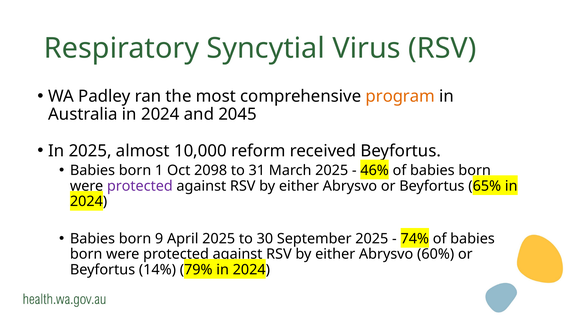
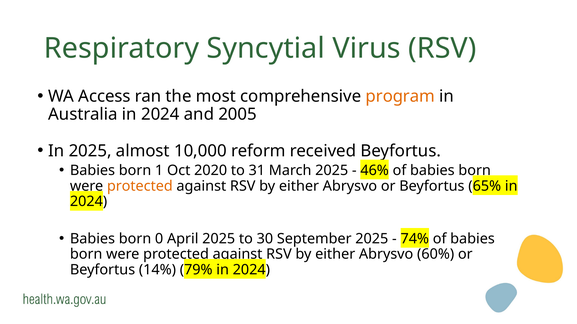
Padley: Padley -> Access (104, 96)
2045: 2045 -> 2005 (238, 115)
2098: 2098 -> 2020 (211, 171)
protected colour: purple -> orange (140, 186)
9: 9 -> 0 (159, 239)
